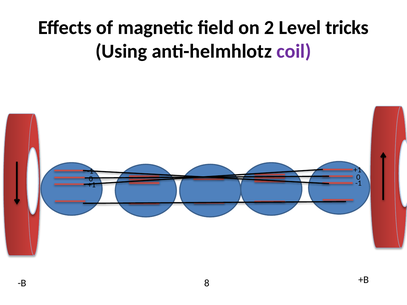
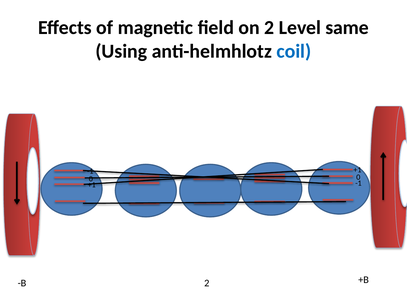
tricks: tricks -> same (347, 28)
coil colour: purple -> blue (294, 51)
B 8: 8 -> 2 (207, 284)
